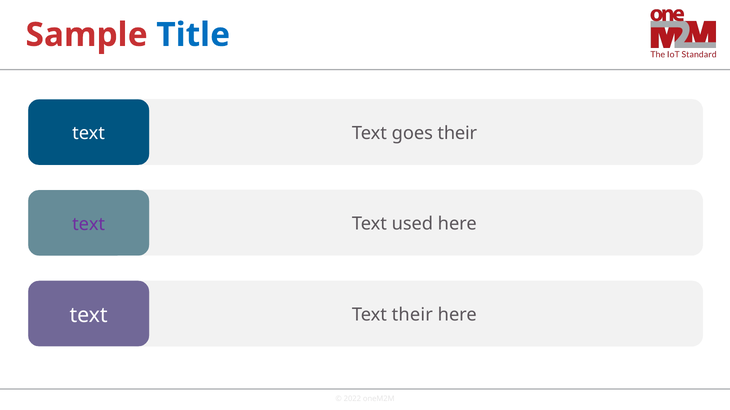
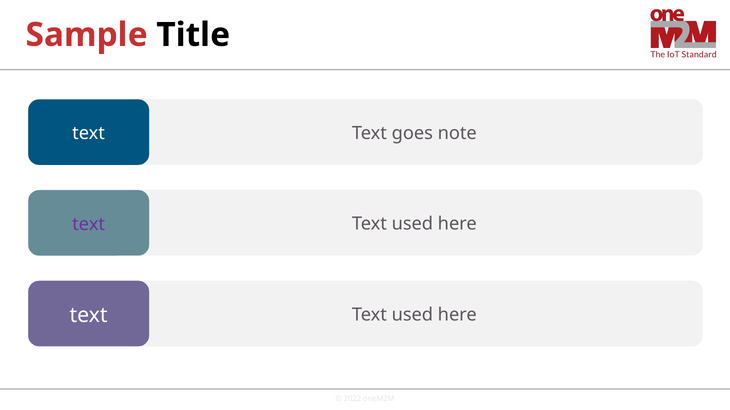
Title colour: blue -> black (193, 35)
goes their: their -> note (457, 133)
their: their -> used (412, 315)
